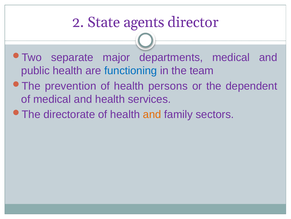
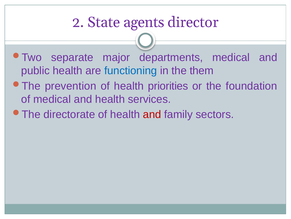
team: team -> them (202, 70)
persons: persons -> priorities (168, 86)
dependent: dependent -> foundation (251, 86)
and colour: orange -> red (152, 114)
